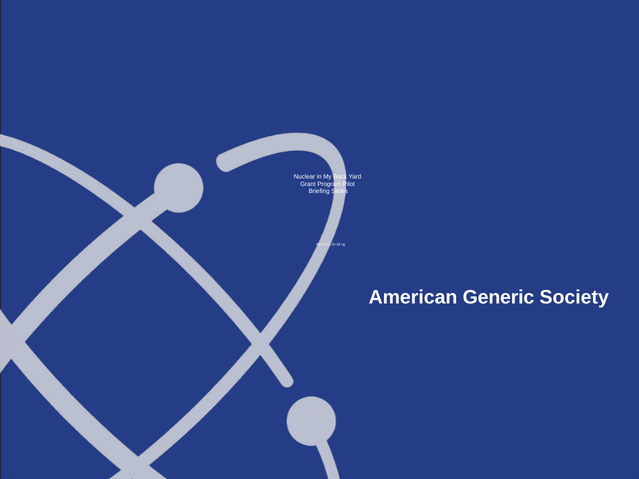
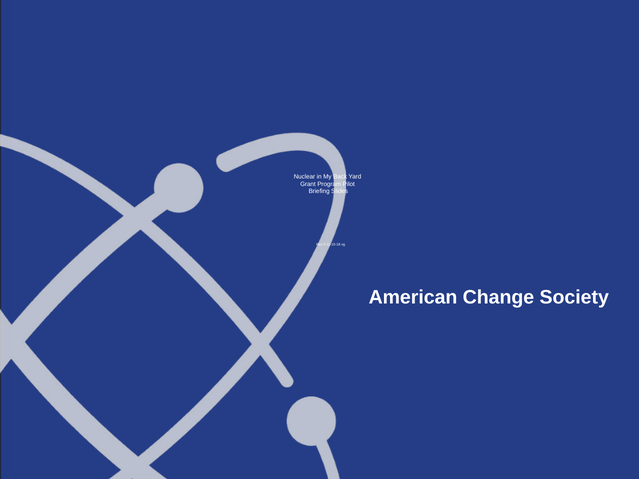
Generic: Generic -> Change (498, 297)
